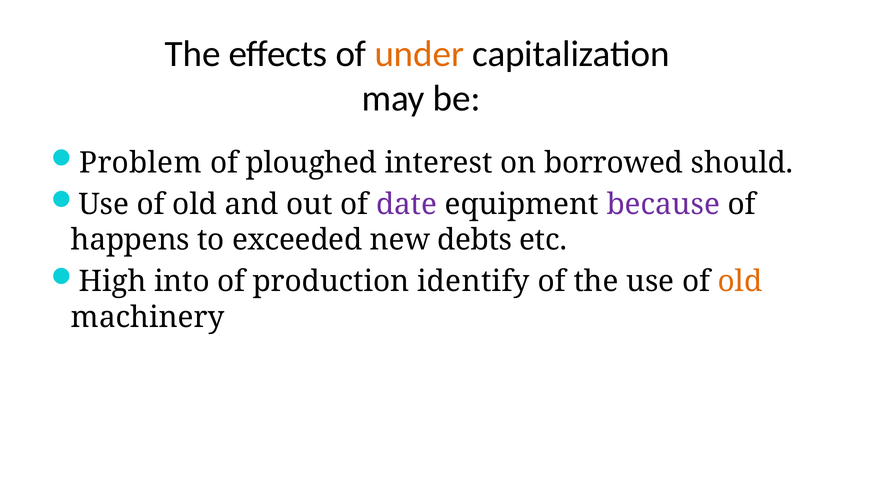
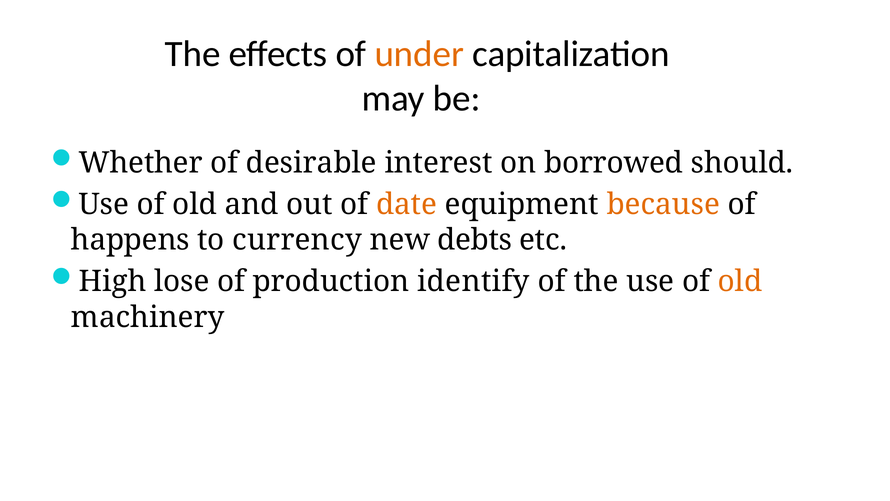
Problem: Problem -> Whether (141, 163)
ploughed: ploughed -> desirable (311, 163)
date colour: purple -> orange (407, 204)
because colour: purple -> orange (663, 204)
exceeded: exceeded -> currency (297, 240)
into: into -> lose (182, 281)
